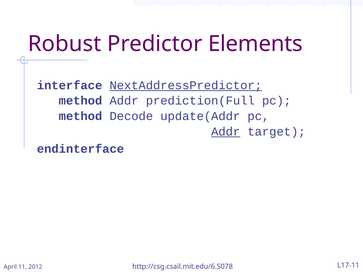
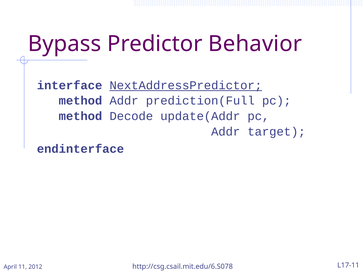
Robust: Robust -> Bypass (65, 44)
Elements: Elements -> Behavior (255, 44)
Addr underline: present -> none (226, 132)
